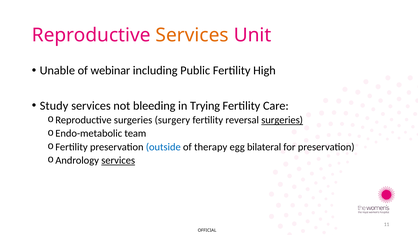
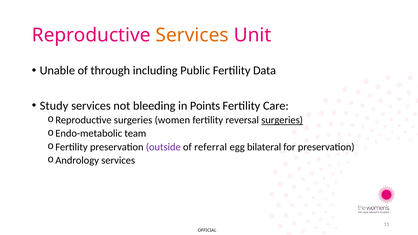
webinar: webinar -> through (110, 71)
High: High -> Data (265, 71)
Trying: Trying -> Points (205, 106)
surgery: surgery -> women (172, 120)
outside colour: blue -> purple (163, 147)
therapy: therapy -> referral (211, 147)
services underline: present -> none (118, 160)
